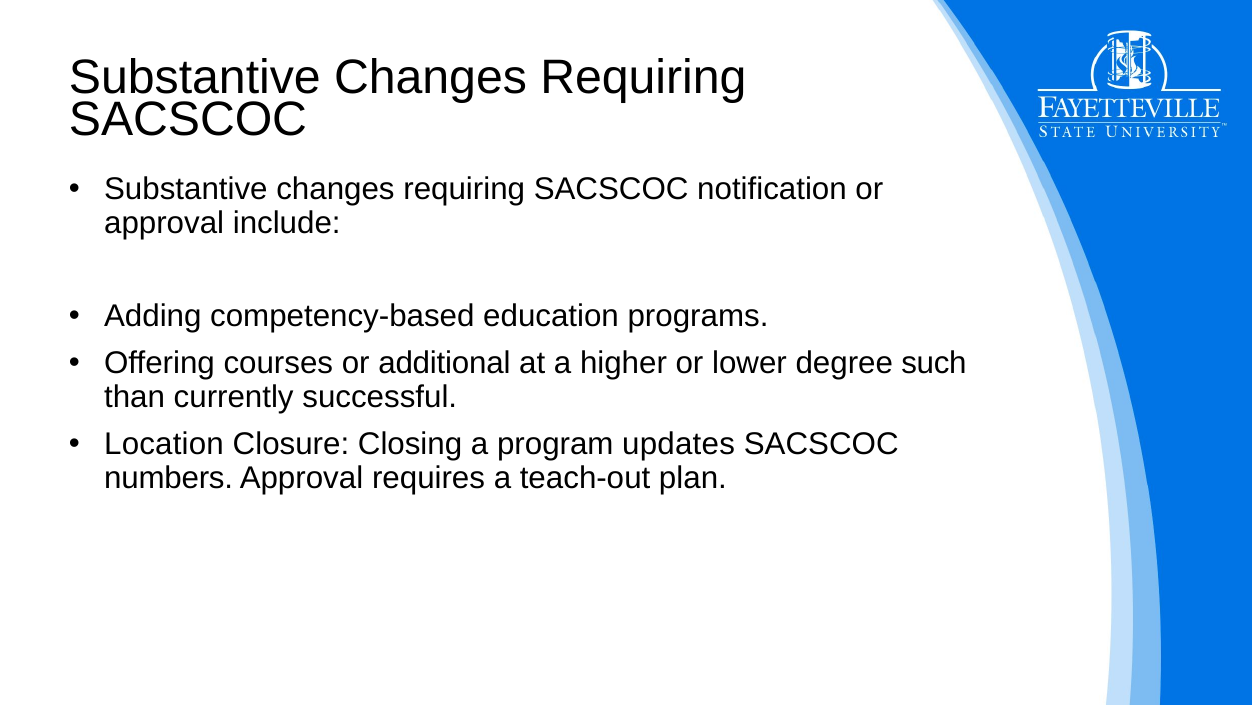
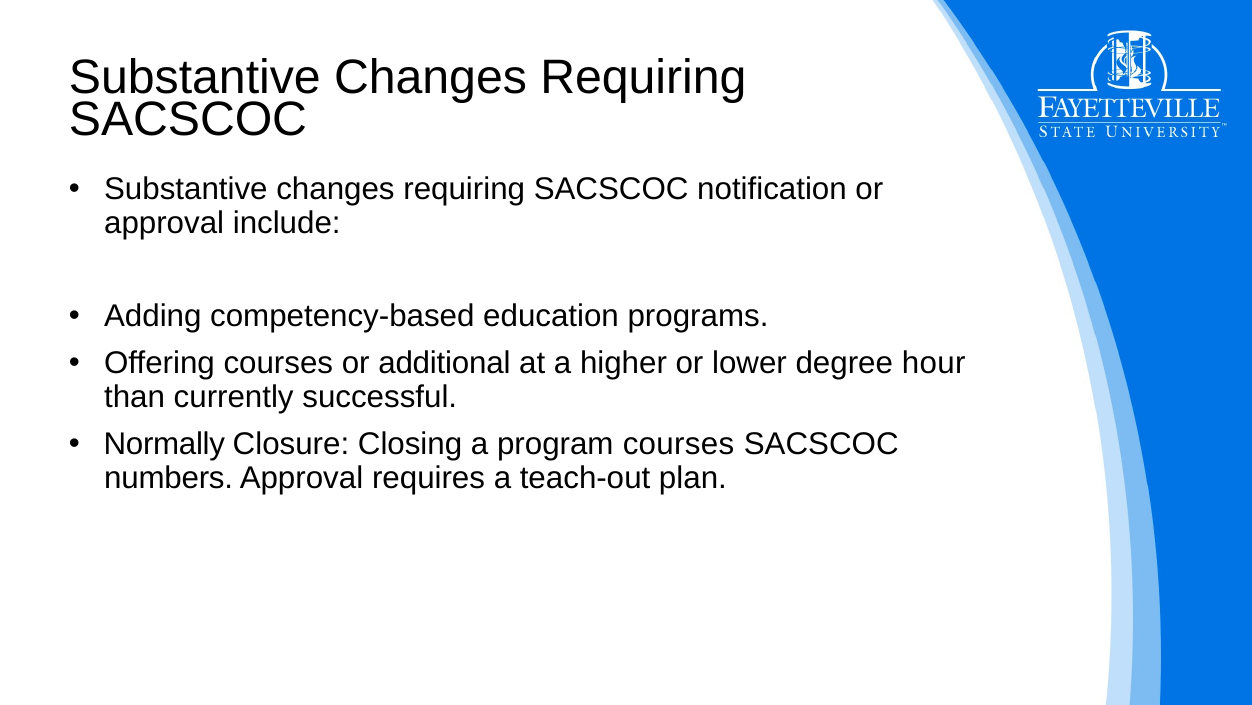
such: such -> hour (934, 363)
Location: Location -> Normally (164, 444)
program updates: updates -> courses (679, 444)
